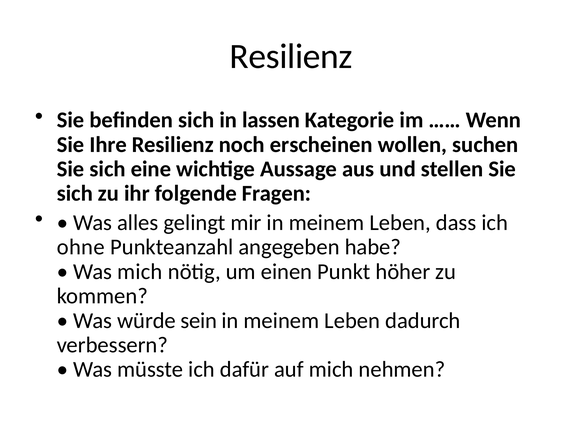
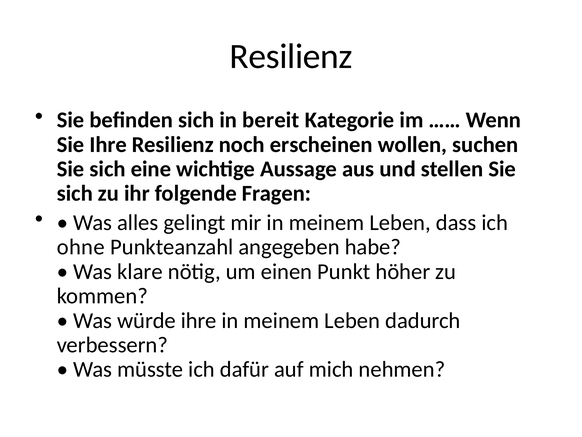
lassen: lassen -> bereit (271, 120)
Was mich: mich -> klare (140, 271)
würde sein: sein -> ihre (199, 320)
